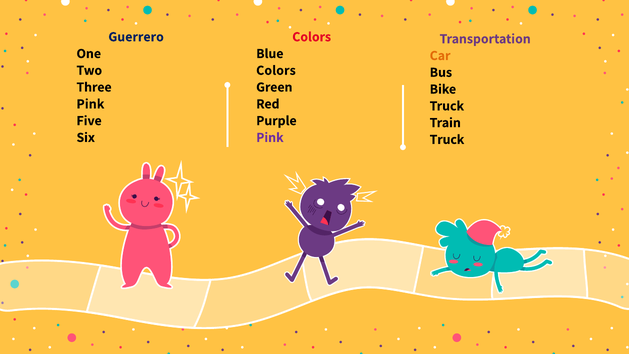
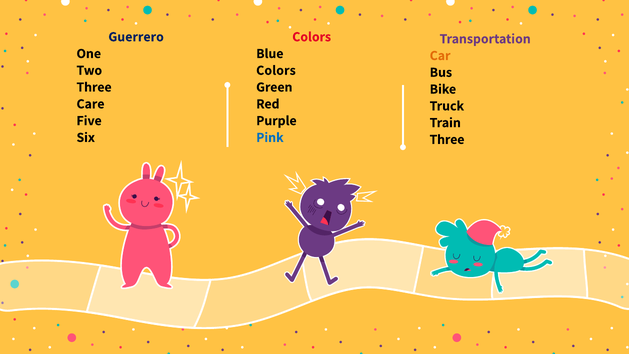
Pink: Pink -> Care (90, 104)
Pink colour: purple -> blue (270, 137)
Truck: Truck -> Three (447, 139)
